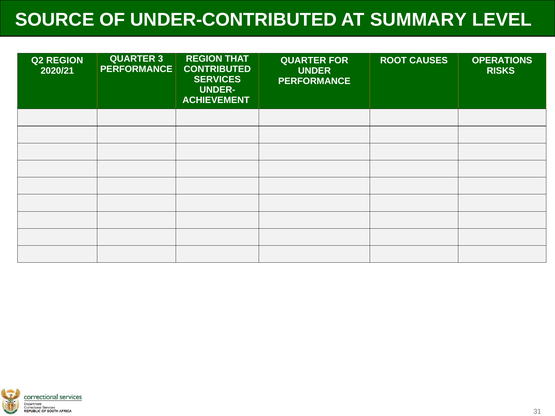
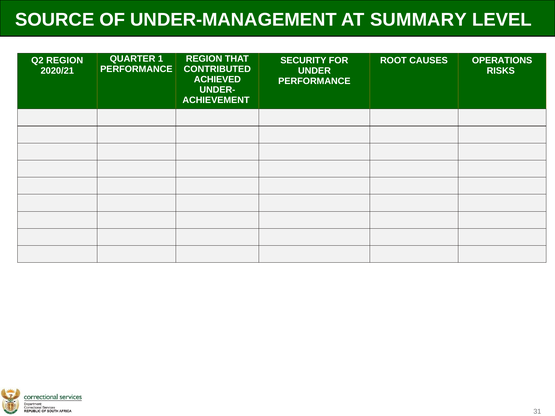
UNDER-CONTRIBUTED: UNDER-CONTRIBUTED -> UNDER-MANAGEMENT (234, 20)
3: 3 -> 1 (161, 59)
QUARTER: QUARTER -> SECURITY (303, 60)
SERVICES: SERVICES -> ACHIEVED (217, 80)
